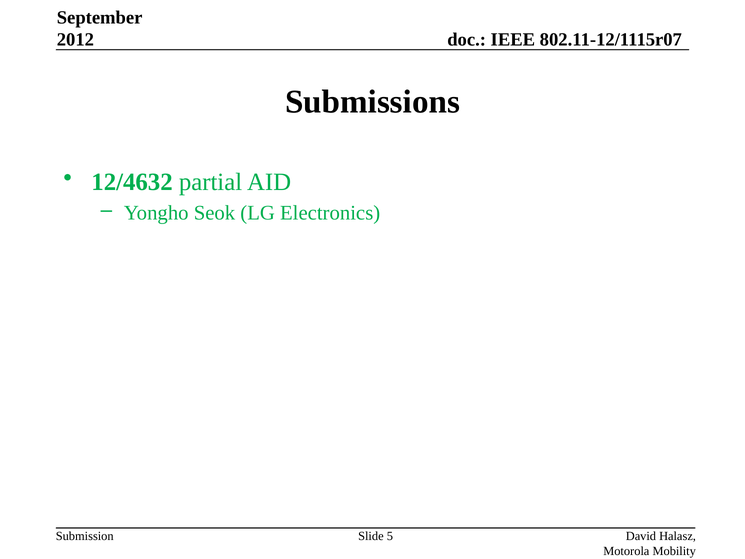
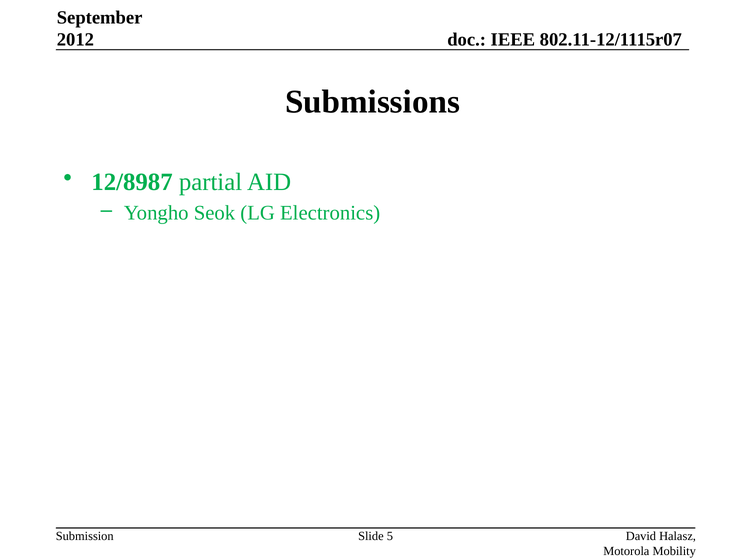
12/4632: 12/4632 -> 12/8987 (132, 182)
